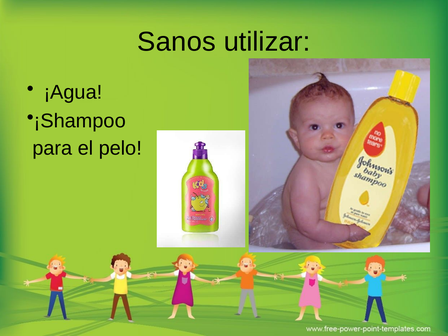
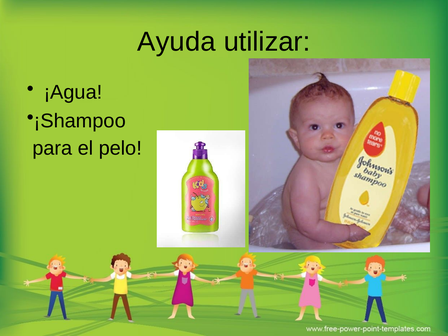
Sanos: Sanos -> Ayuda (177, 42)
